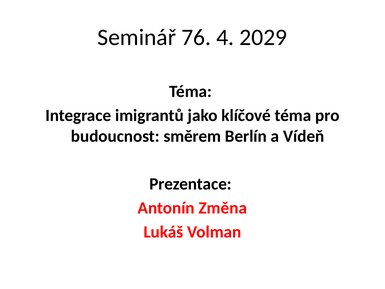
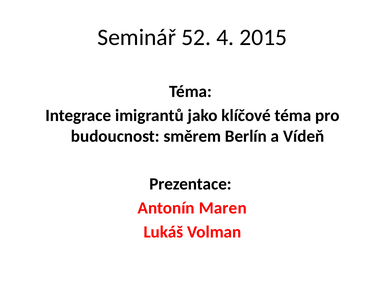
76: 76 -> 52 (196, 37)
2029: 2029 -> 2015 (263, 37)
Změna: Změna -> Maren (223, 208)
